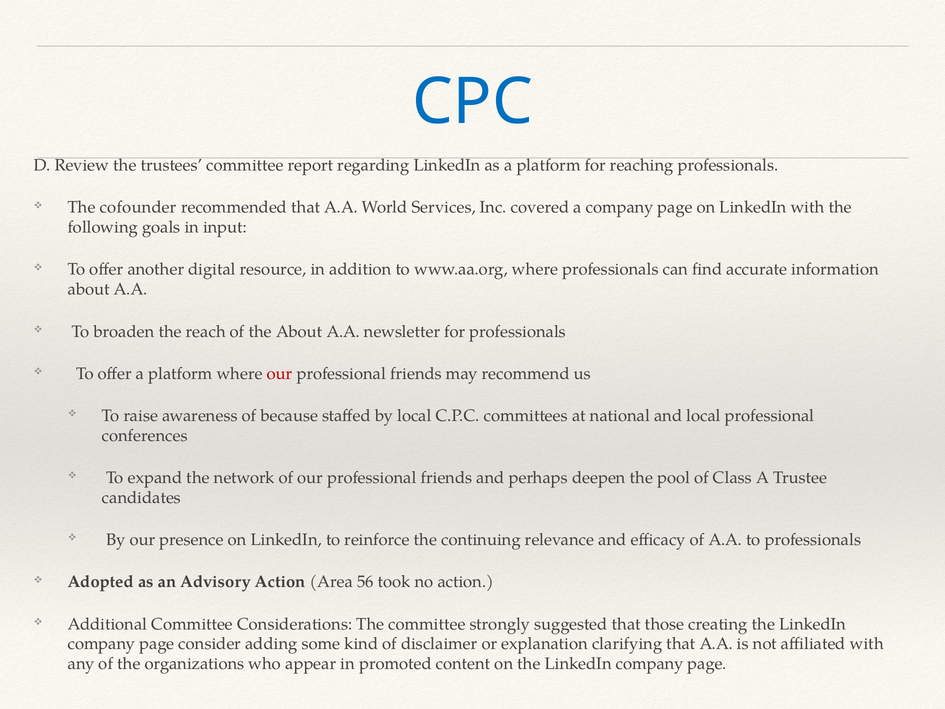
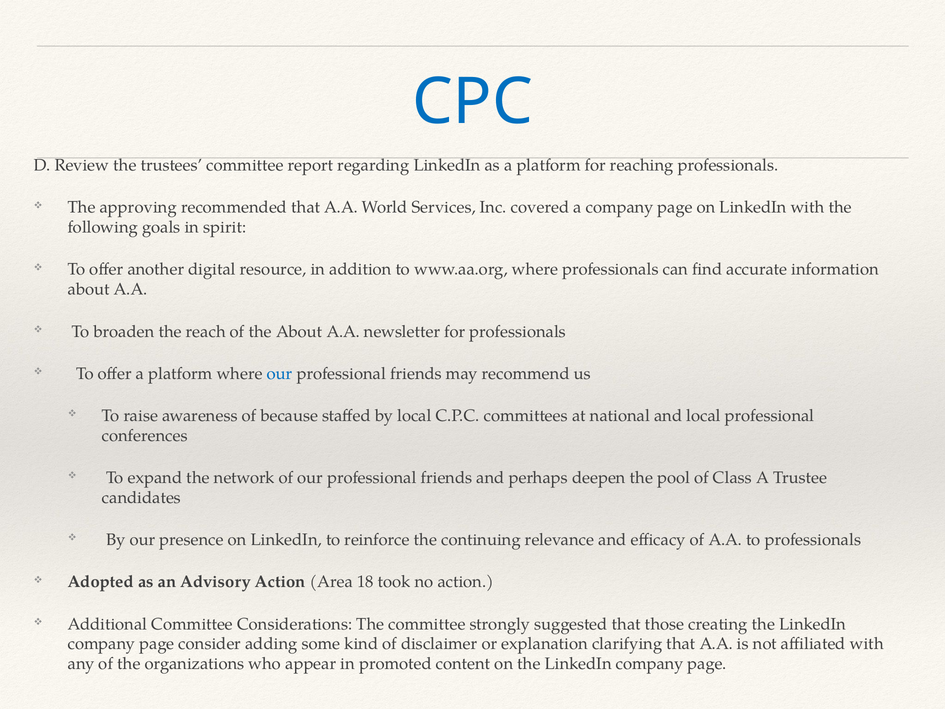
cofounder: cofounder -> approving (138, 207)
input: input -> spirit (225, 227)
our colour: red -> blue (280, 373)
56: 56 -> 18 (365, 582)
